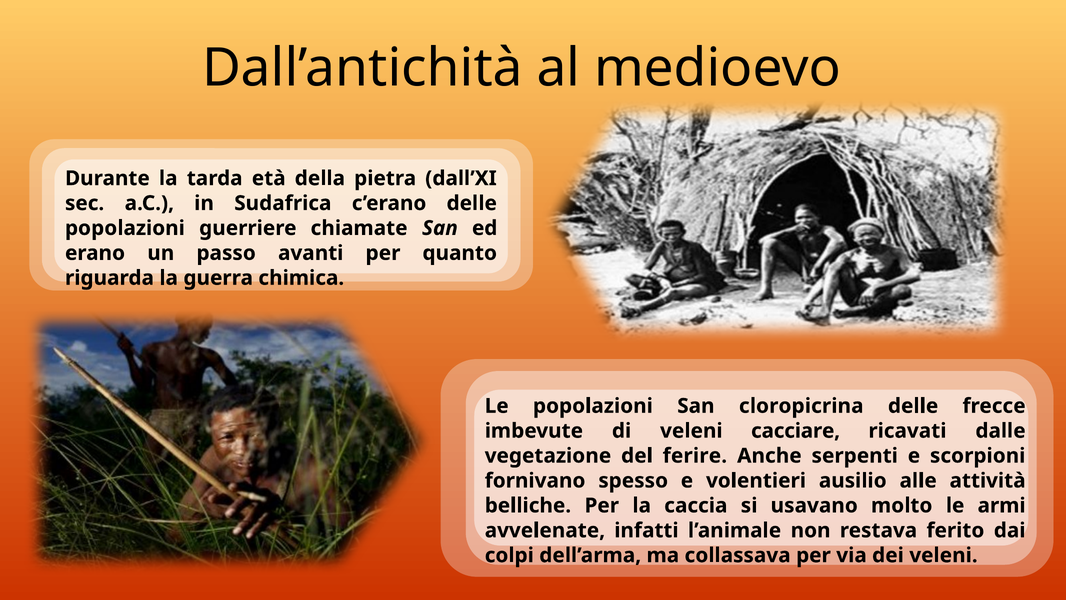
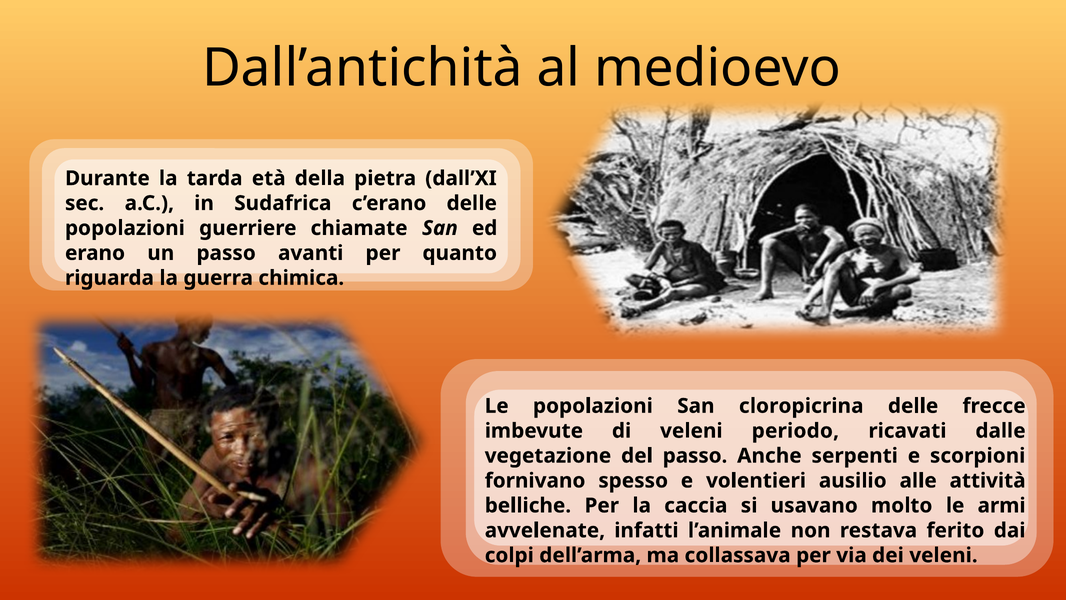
cacciare: cacciare -> periodo (795, 431)
del ferire: ferire -> passo (695, 456)
